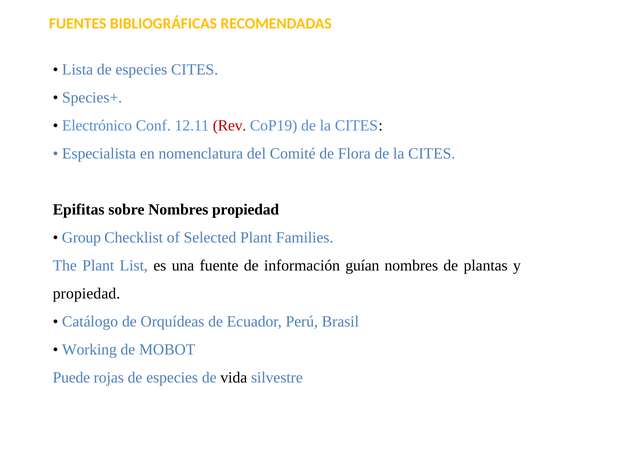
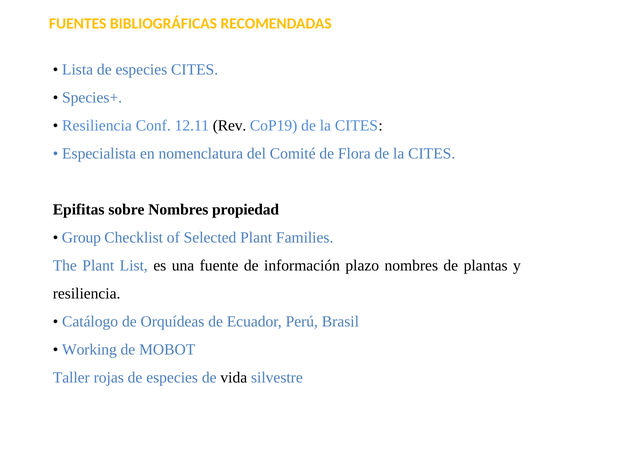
Electrónico: Electrónico -> Resiliencia (97, 125)
Rev colour: red -> black (230, 125)
guían: guían -> plazo (362, 265)
propiedad: propiedad -> resiliencia (87, 293)
Puede: Puede -> Taller (71, 377)
